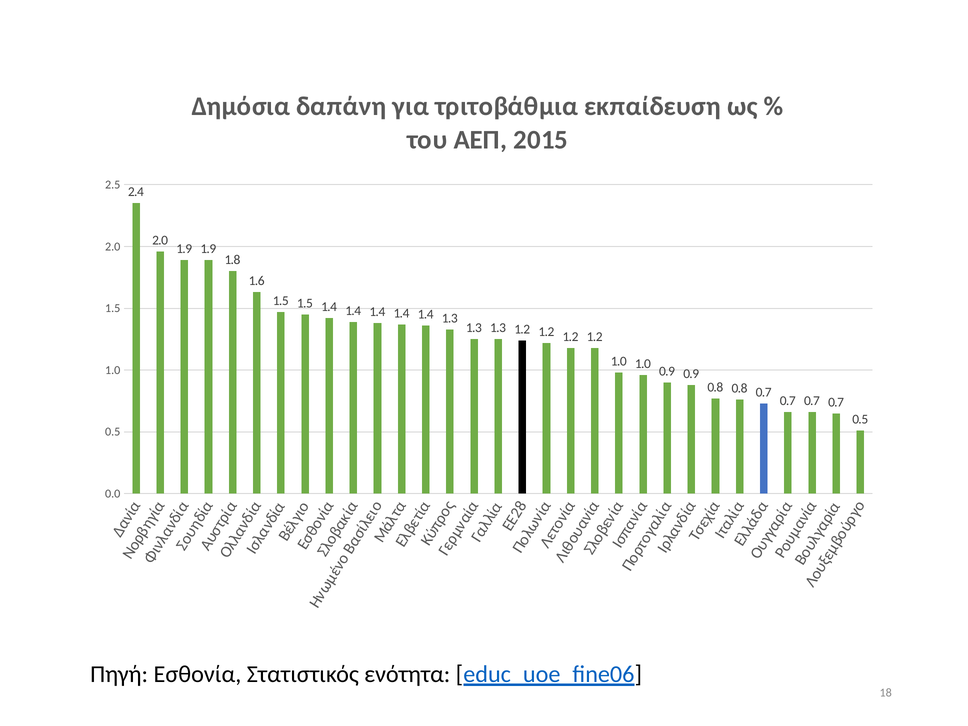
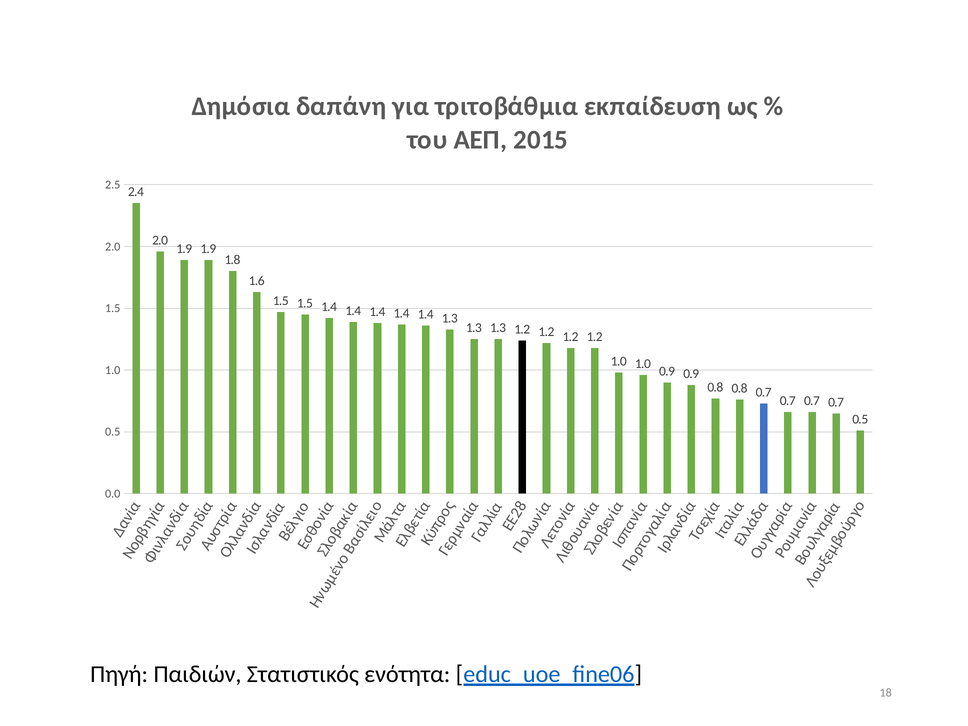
Εσθονία: Εσθονία -> Παιδιών (198, 674)
